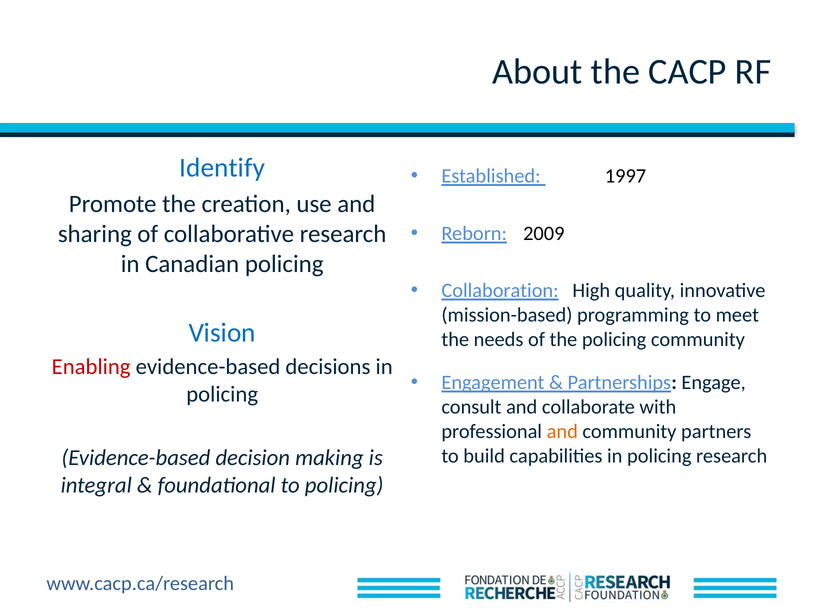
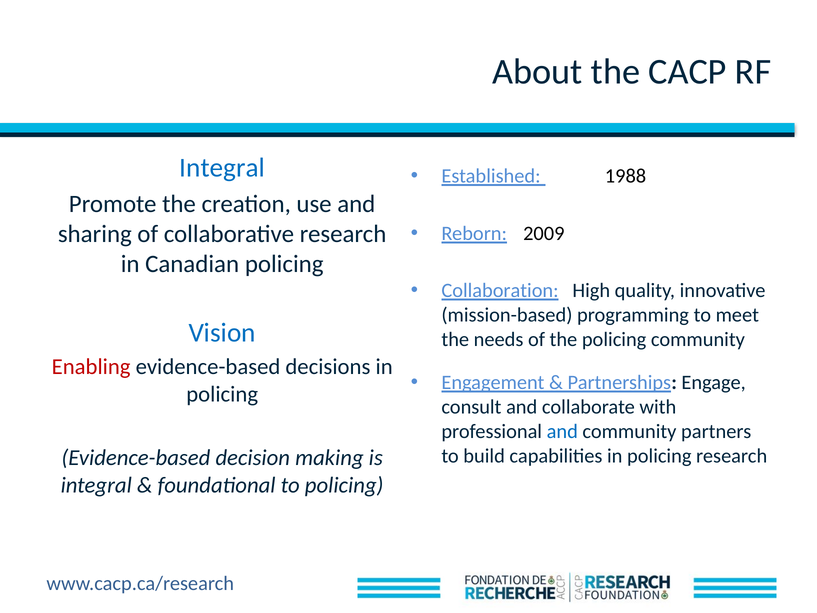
Identify: Identify -> Integral (222, 168)
1997: 1997 -> 1988 (626, 176)
and colour: orange -> blue (562, 432)
